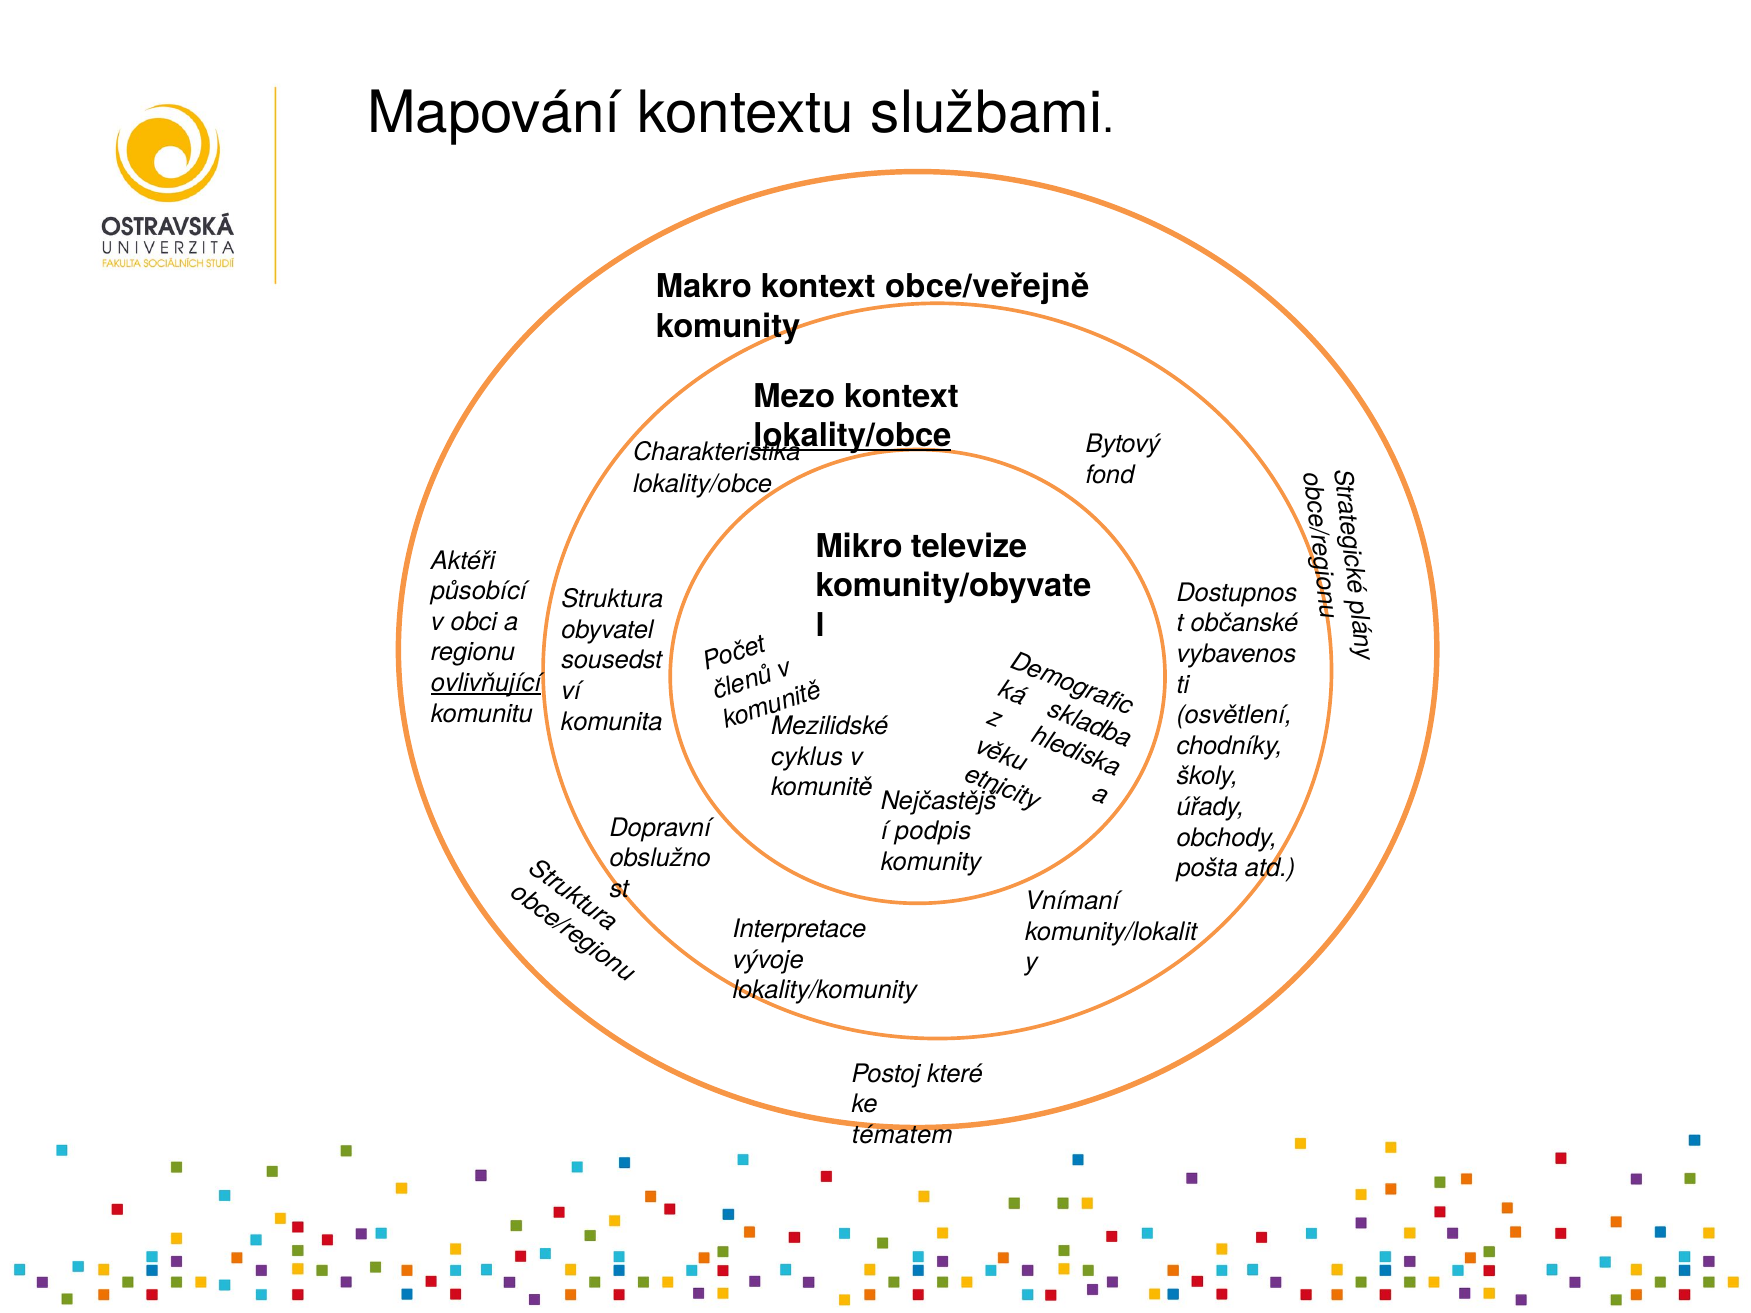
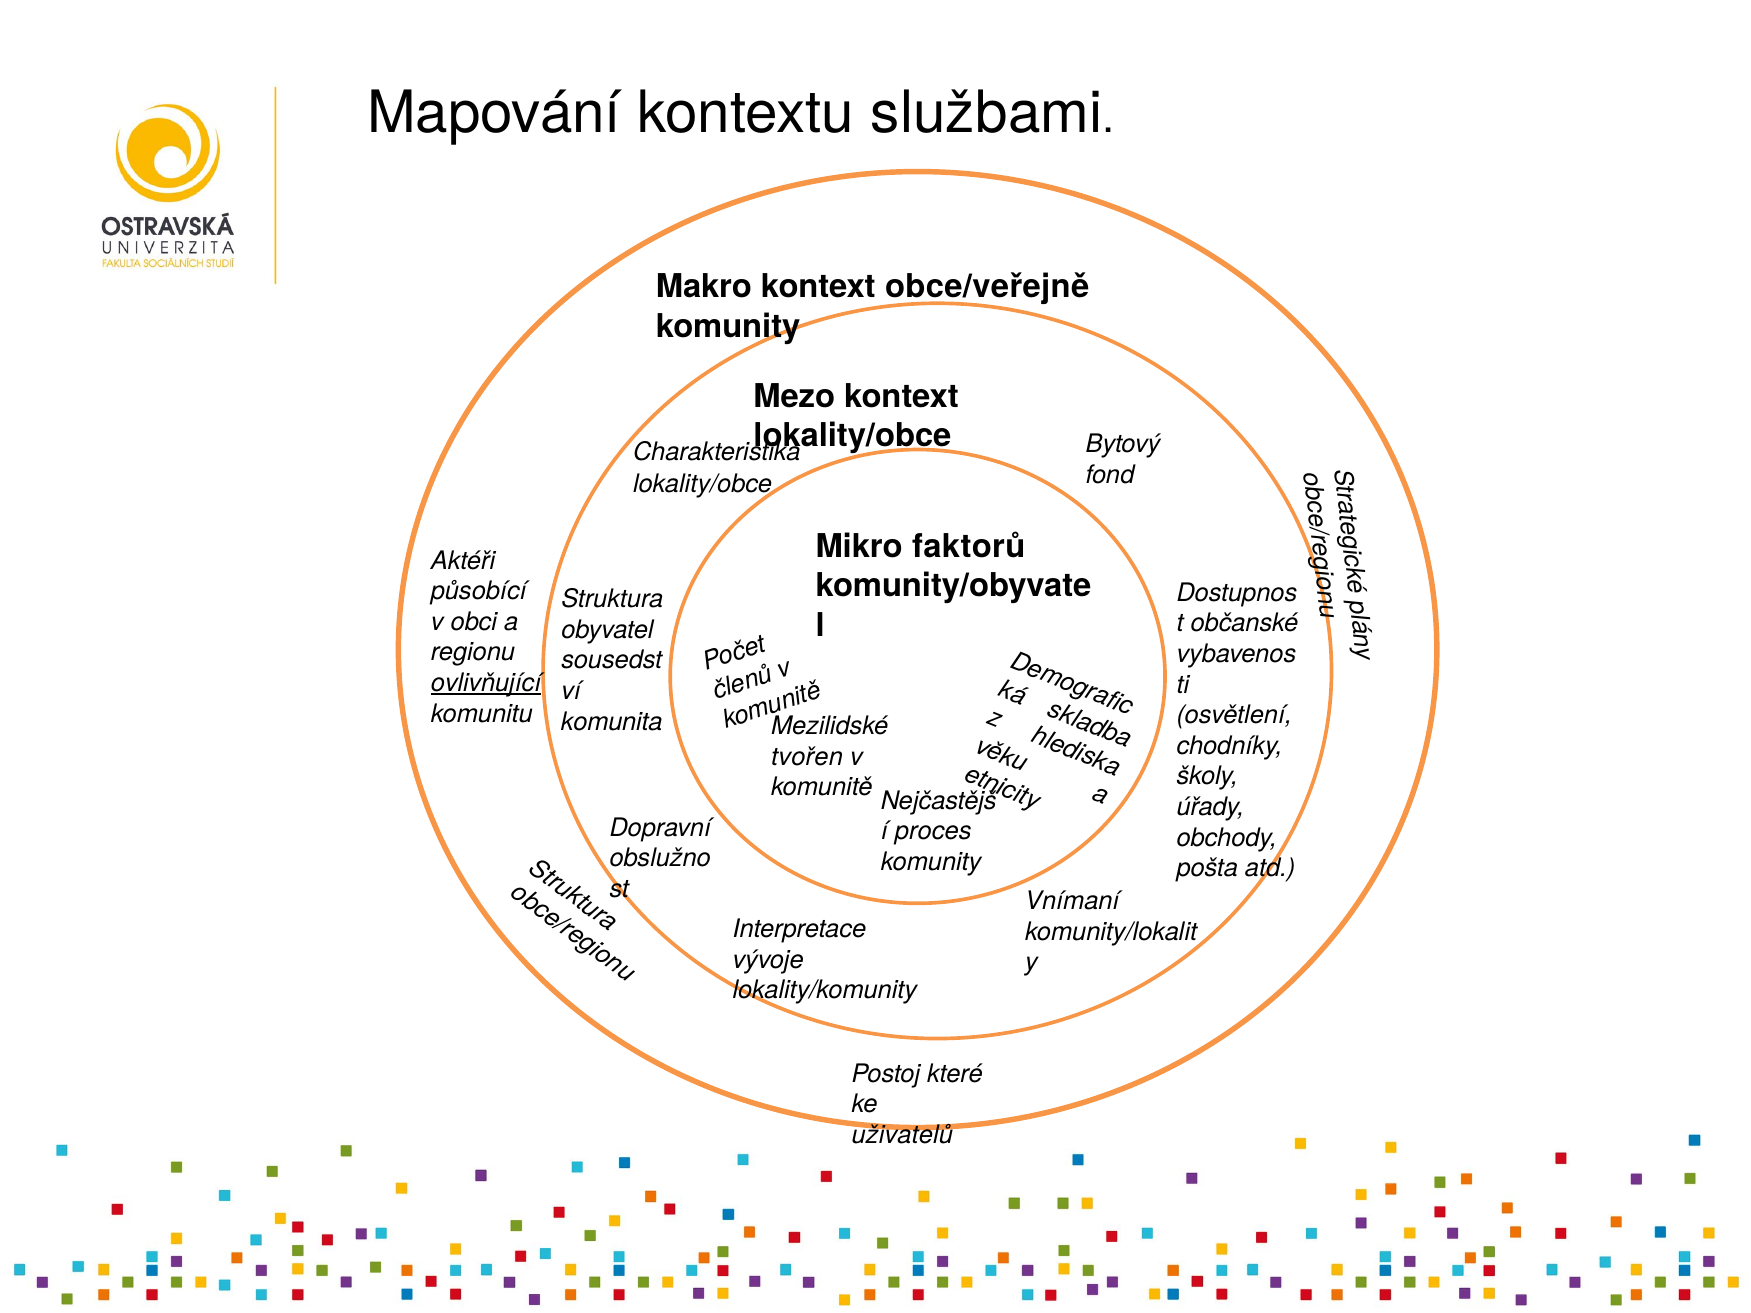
lokality/obce underline: present -> none (852, 436)
televize: televize -> faktorů (969, 547)
cyklus: cyklus -> tvořen (807, 757)
podpis: podpis -> proces (933, 832)
tématem: tématem -> uživatelů (902, 1135)
